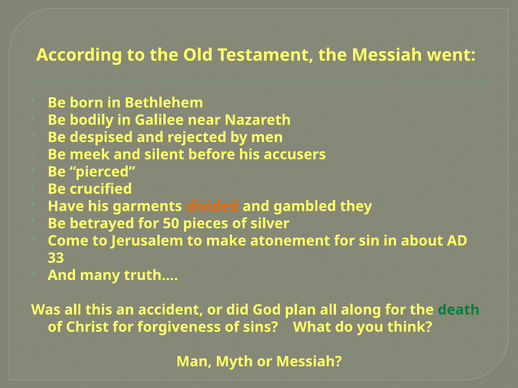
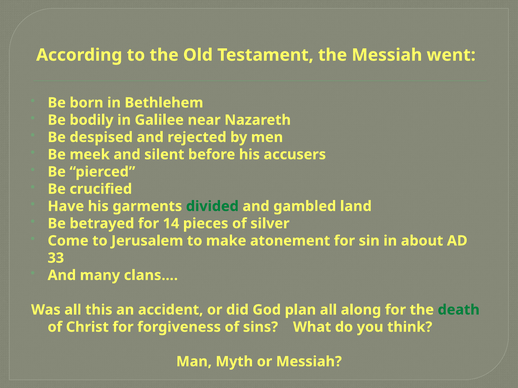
divided colour: orange -> green (212, 207)
they: they -> land (356, 207)
50: 50 -> 14 (171, 224)
truth…: truth… -> clans… (151, 276)
